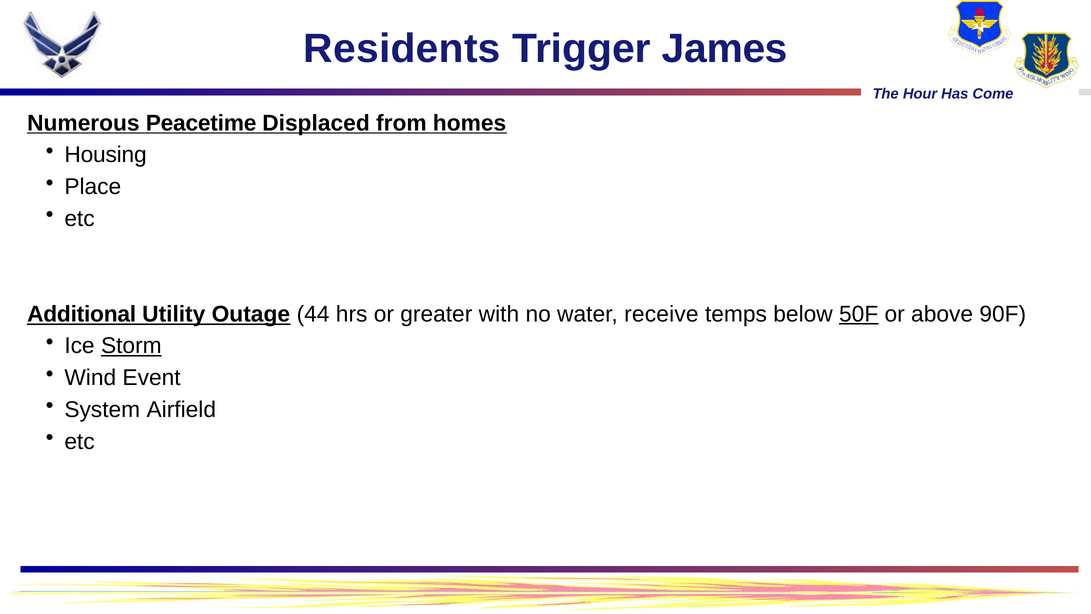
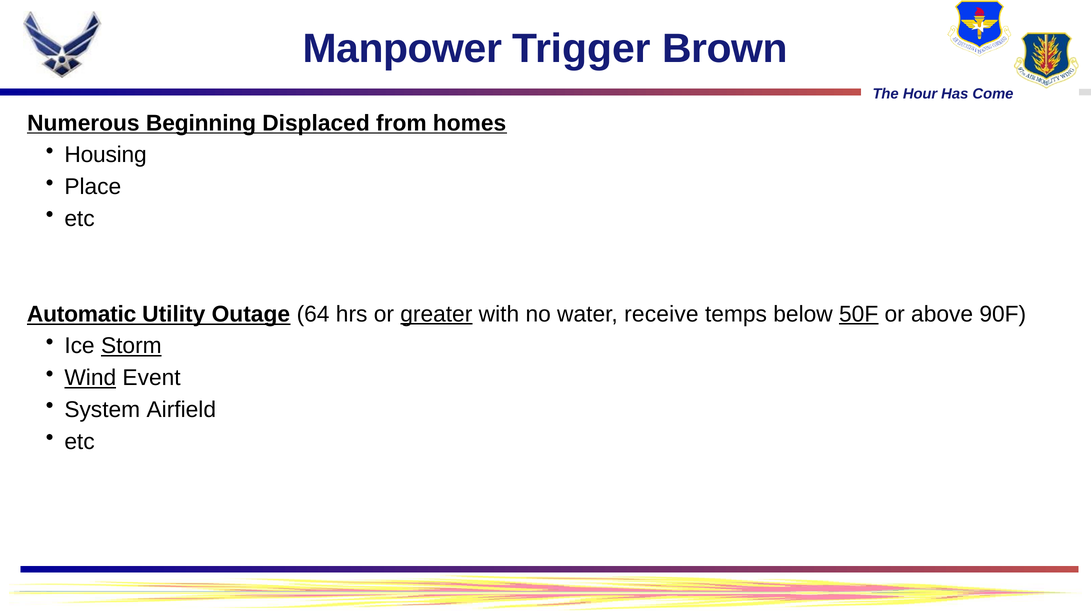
Residents: Residents -> Manpower (402, 49)
James: James -> Brown (725, 49)
Peacetime: Peacetime -> Beginning (201, 123)
Additional: Additional -> Automatic (82, 314)
44: 44 -> 64 (313, 314)
greater underline: none -> present (436, 314)
Wind underline: none -> present (90, 378)
